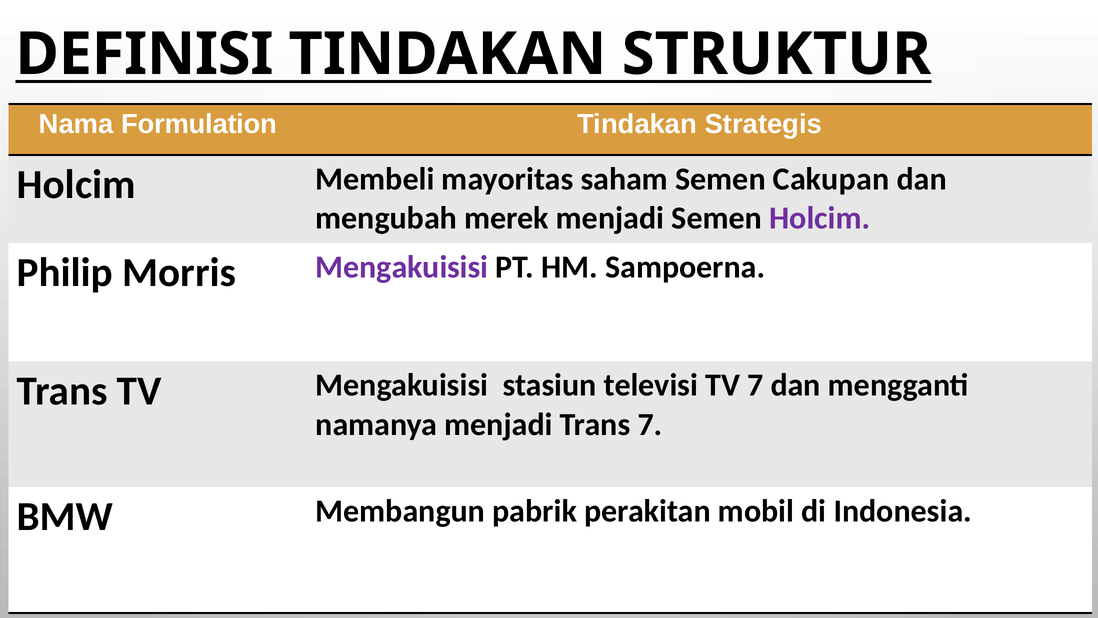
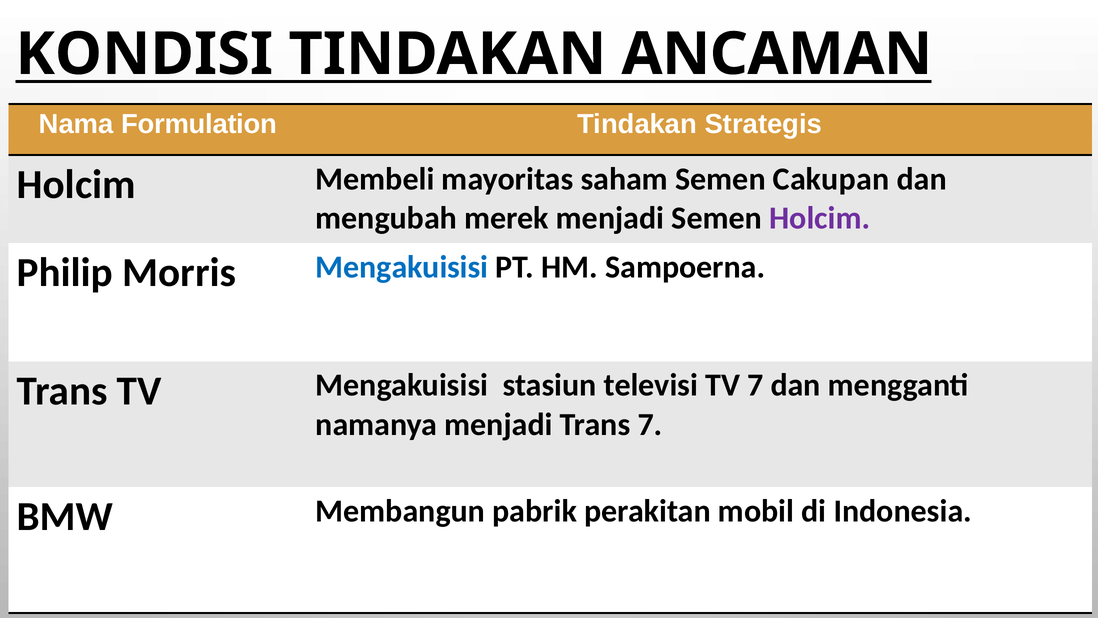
DEFINISI: DEFINISI -> KONDISI (144, 54)
STRUKTUR: STRUKTUR -> ANCAMAN (777, 54)
Mengakuisisi colour: purple -> blue (402, 267)
